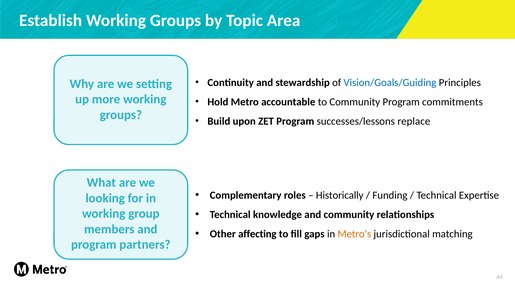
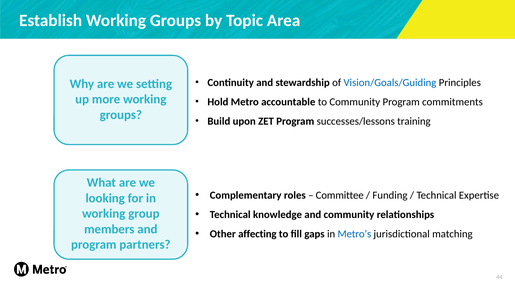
replace: replace -> training (414, 121)
Historically: Historically -> Committee (340, 195)
Metro’s colour: orange -> blue (354, 234)
